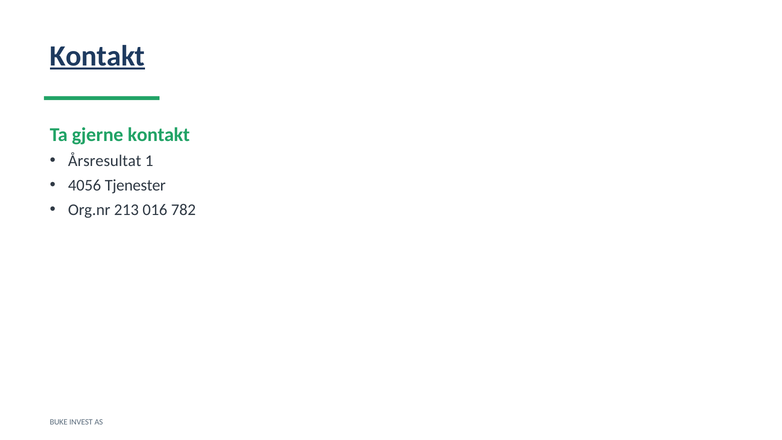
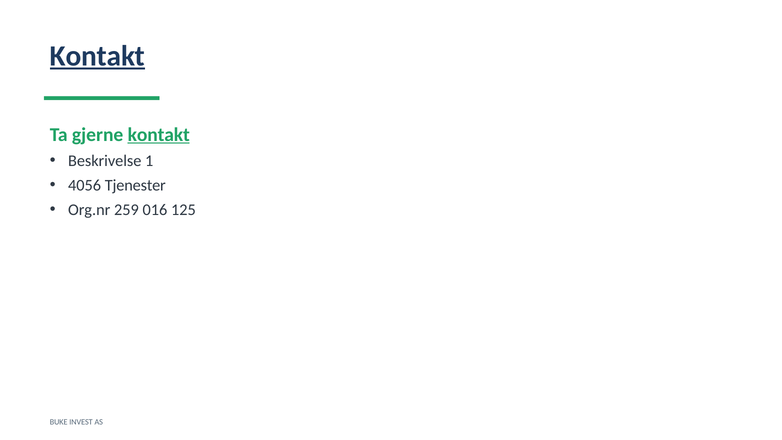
kontakt underline: none -> present (159, 135)
Årsresultat: Årsresultat -> Beskrivelse (105, 161)
213: 213 -> 259 (126, 210)
782: 782 -> 125 (183, 210)
